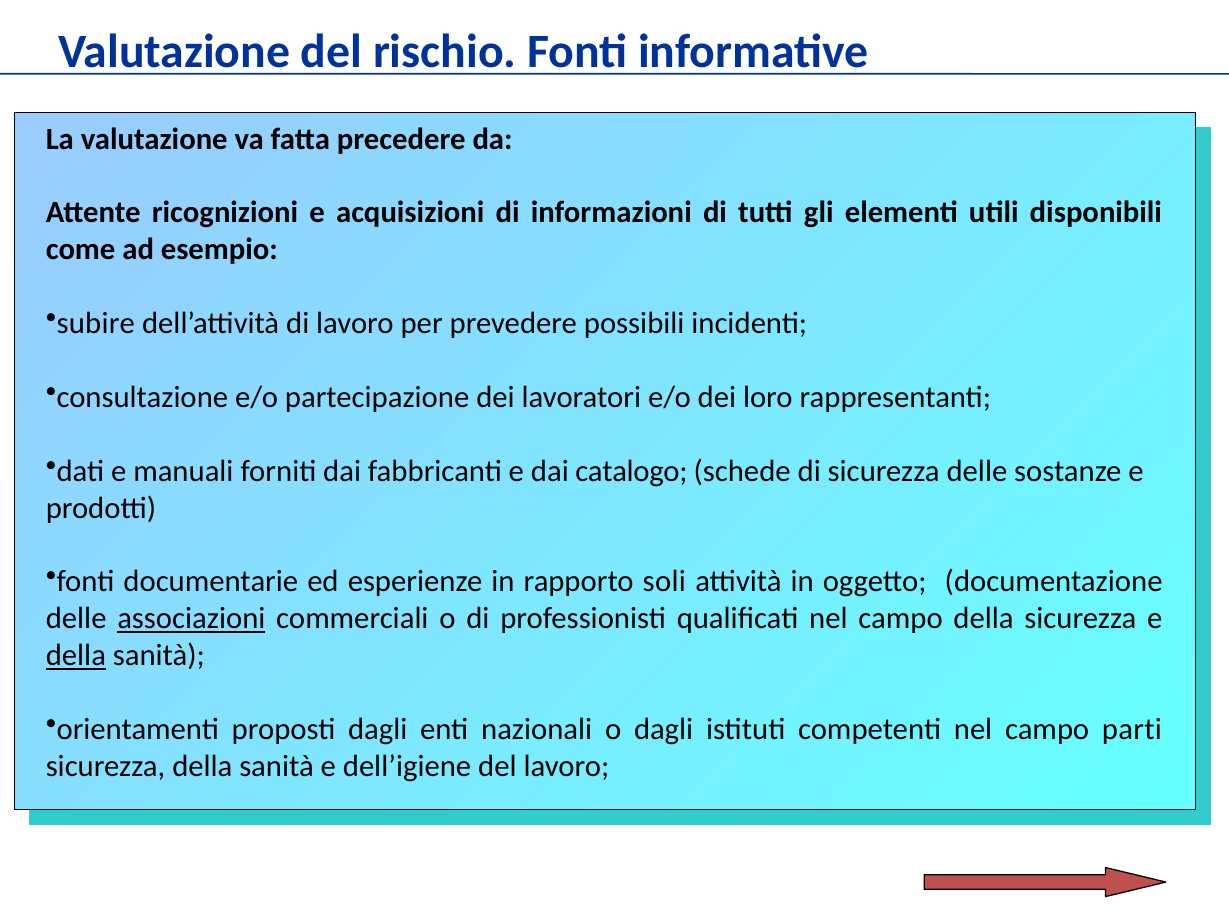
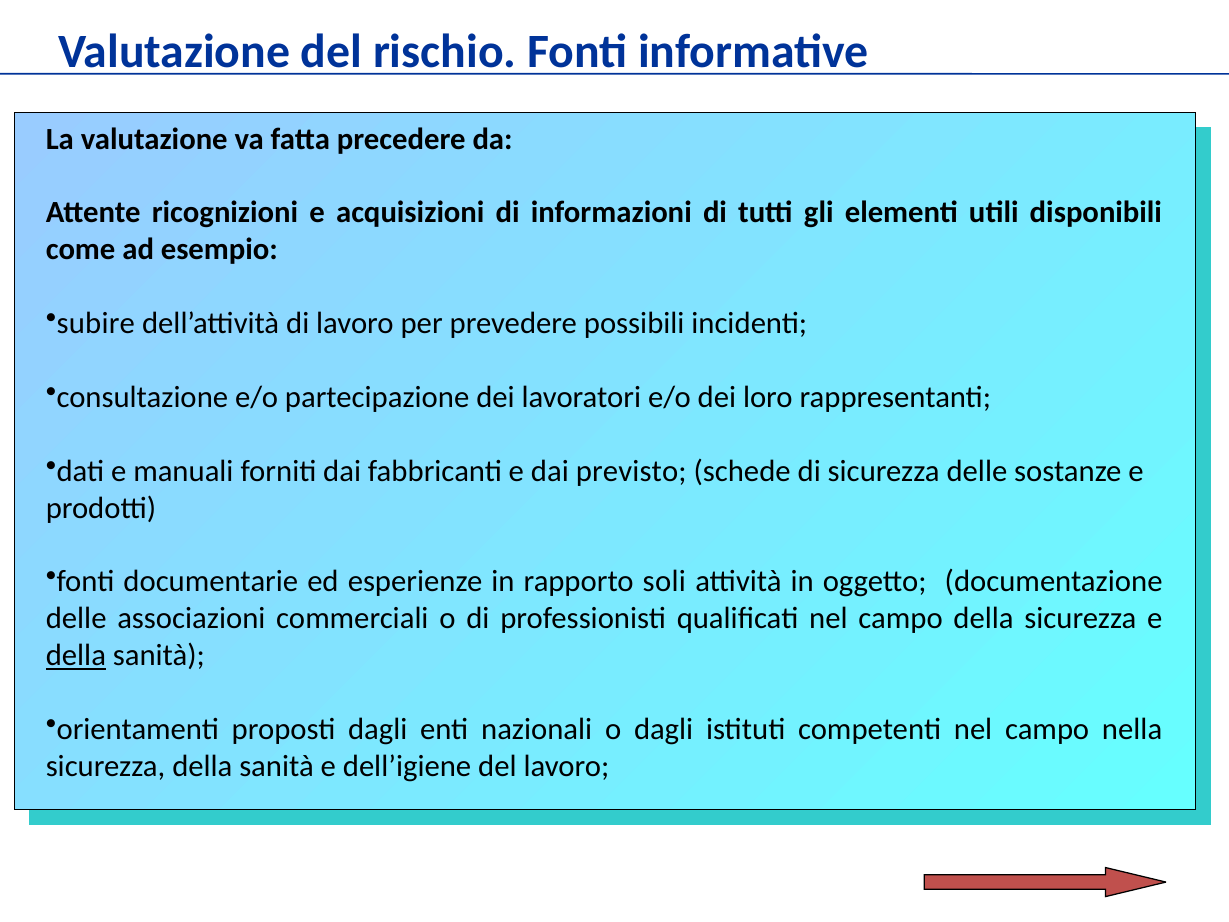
catalogo: catalogo -> previsto (631, 471)
associazioni underline: present -> none (191, 618)
parti: parti -> nella (1132, 729)
